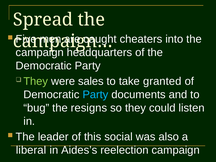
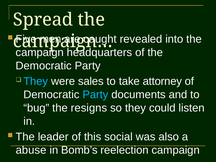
cheaters: cheaters -> revealed (141, 39)
They colour: light green -> light blue (36, 81)
granted: granted -> attorney (162, 81)
liberal: liberal -> abuse (31, 150)
Aides’s: Aides’s -> Bomb’s (79, 150)
